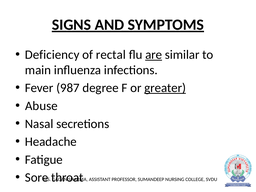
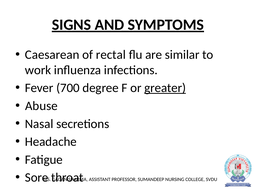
Deficiency: Deficiency -> Caesarean (52, 55)
are underline: present -> none (154, 55)
main: main -> work (38, 70)
987: 987 -> 700 (68, 88)
